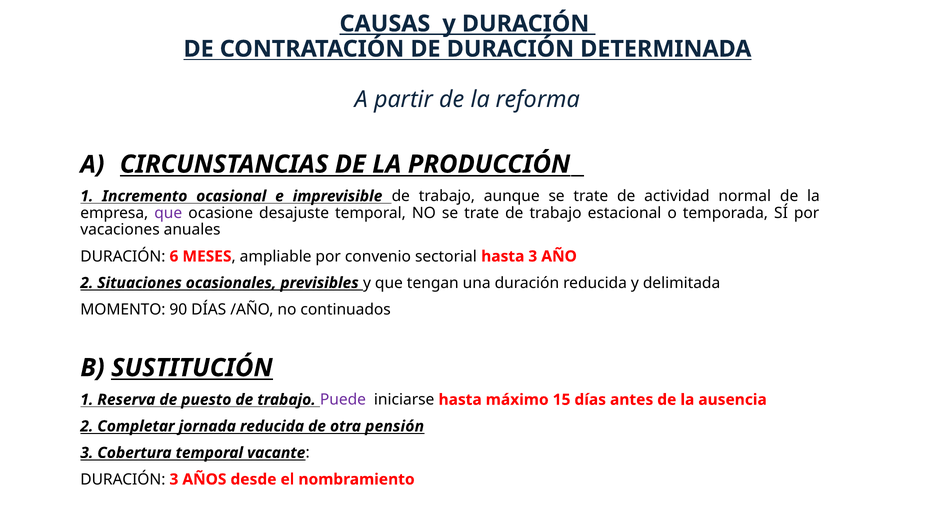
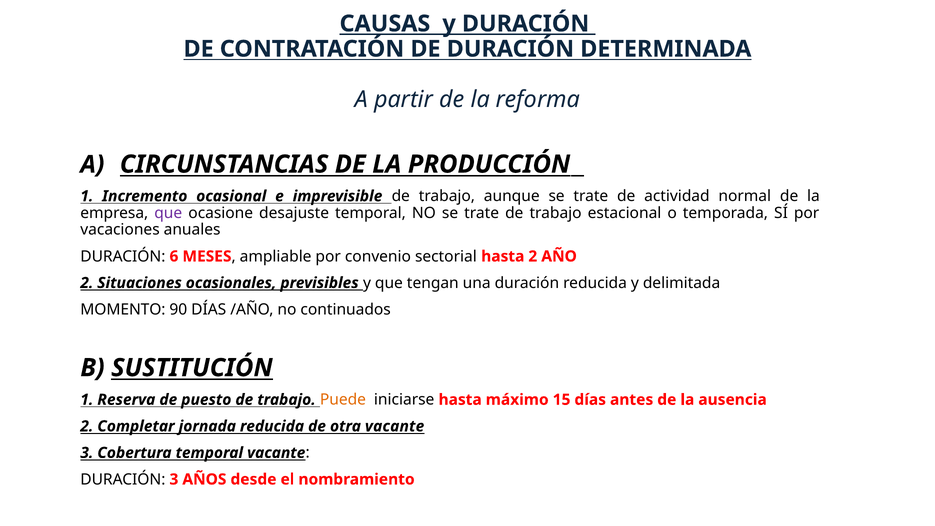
hasta 3: 3 -> 2 (533, 256)
Puede colour: purple -> orange (343, 400)
otra pensión: pensión -> vacante (395, 426)
